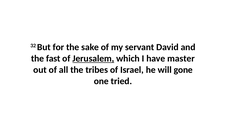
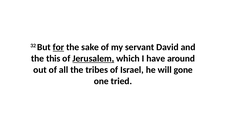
for underline: none -> present (58, 47)
fast: fast -> this (53, 59)
master: master -> around (181, 59)
